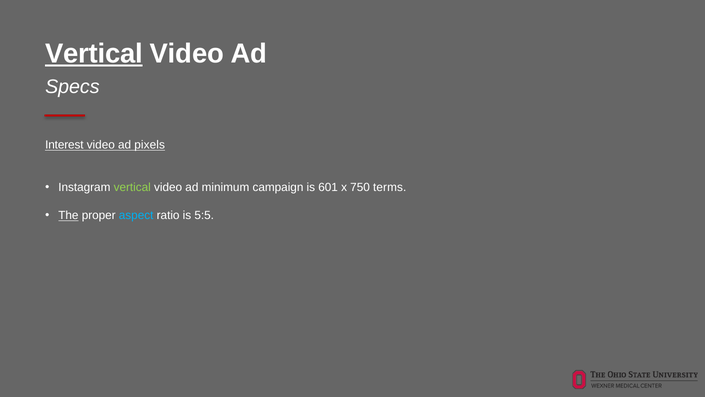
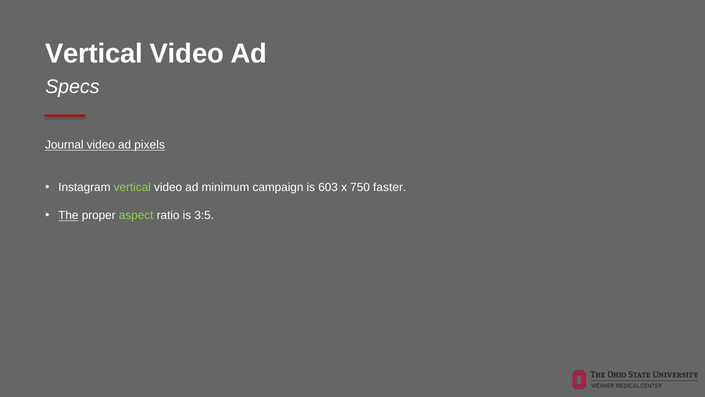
Vertical underline: present -> none (94, 54)
Interest: Interest -> Journal (64, 145)
601: 601 -> 603 (328, 187)
terms: terms -> faster (390, 187)
aspect colour: light blue -> light green (136, 215)
5:5: 5:5 -> 3:5 (204, 215)
